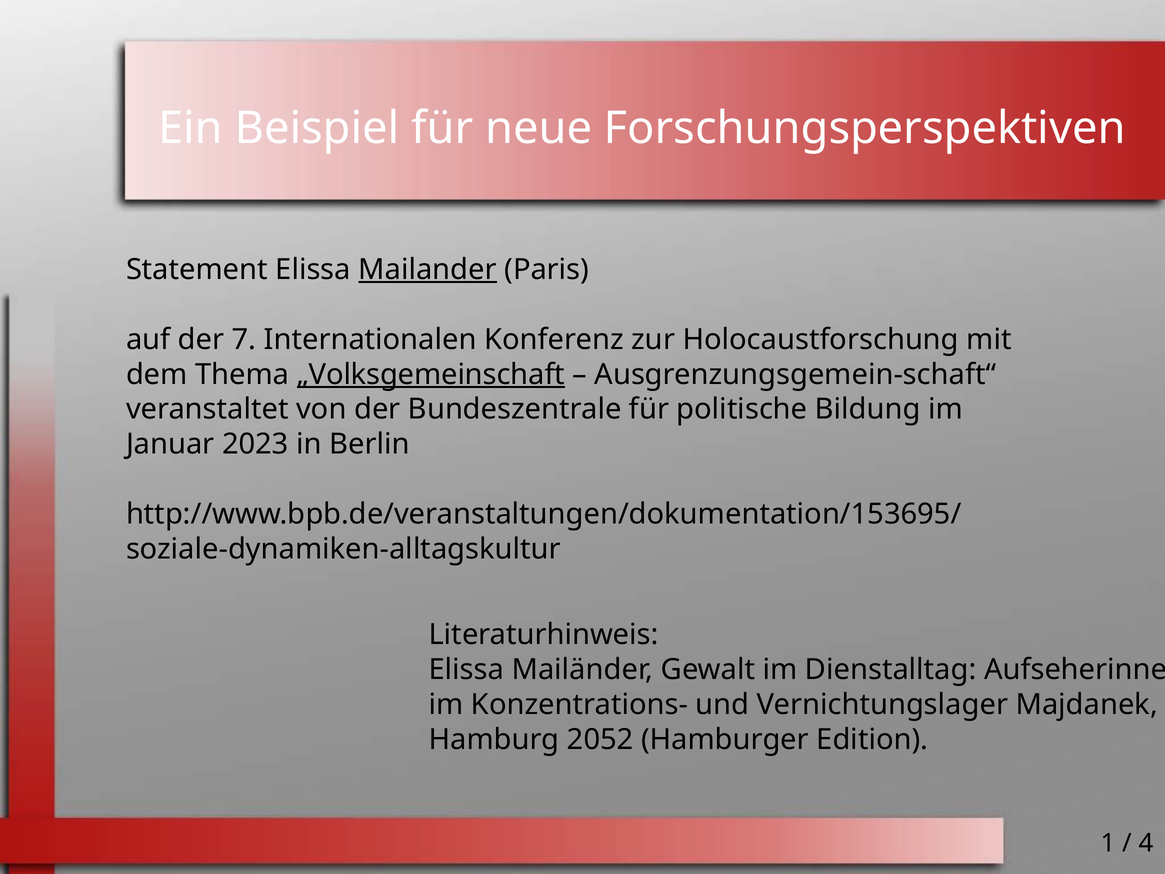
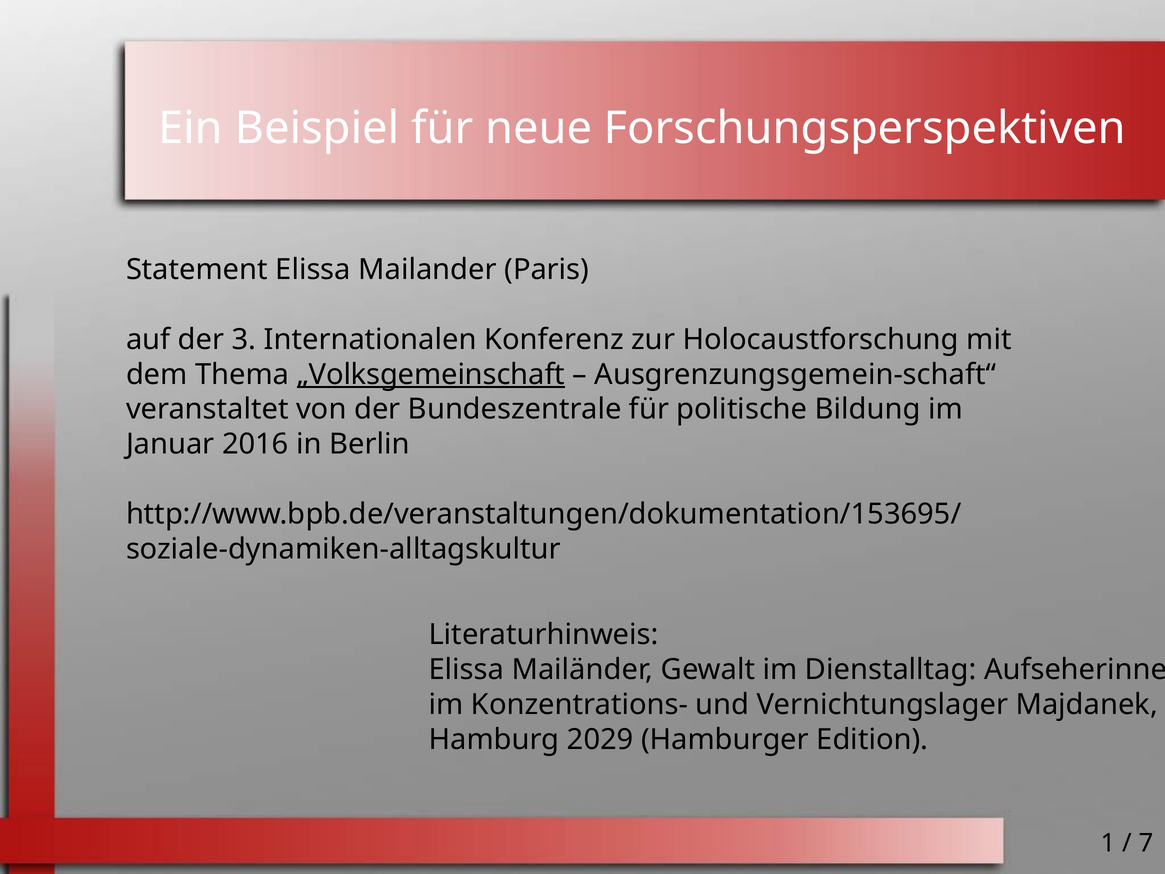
Mailander underline: present -> none (428, 269)
7: 7 -> 3 (244, 339)
2023: 2023 -> 2016 (255, 444)
2052: 2052 -> 2029 (600, 739)
4: 4 -> 7 (1146, 843)
